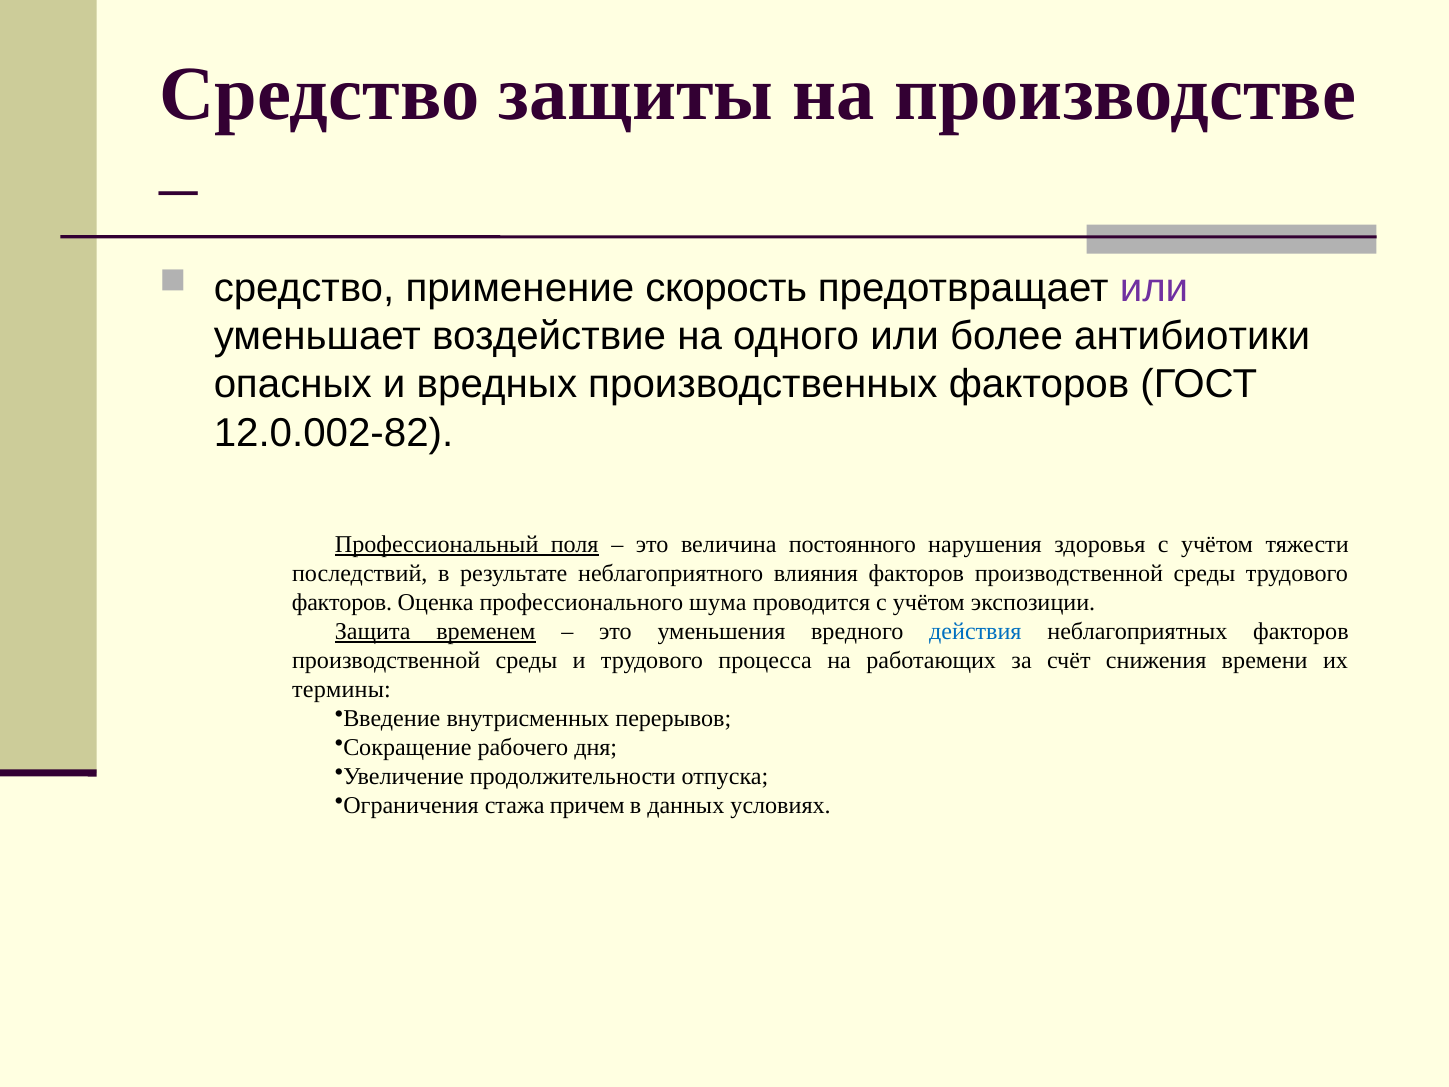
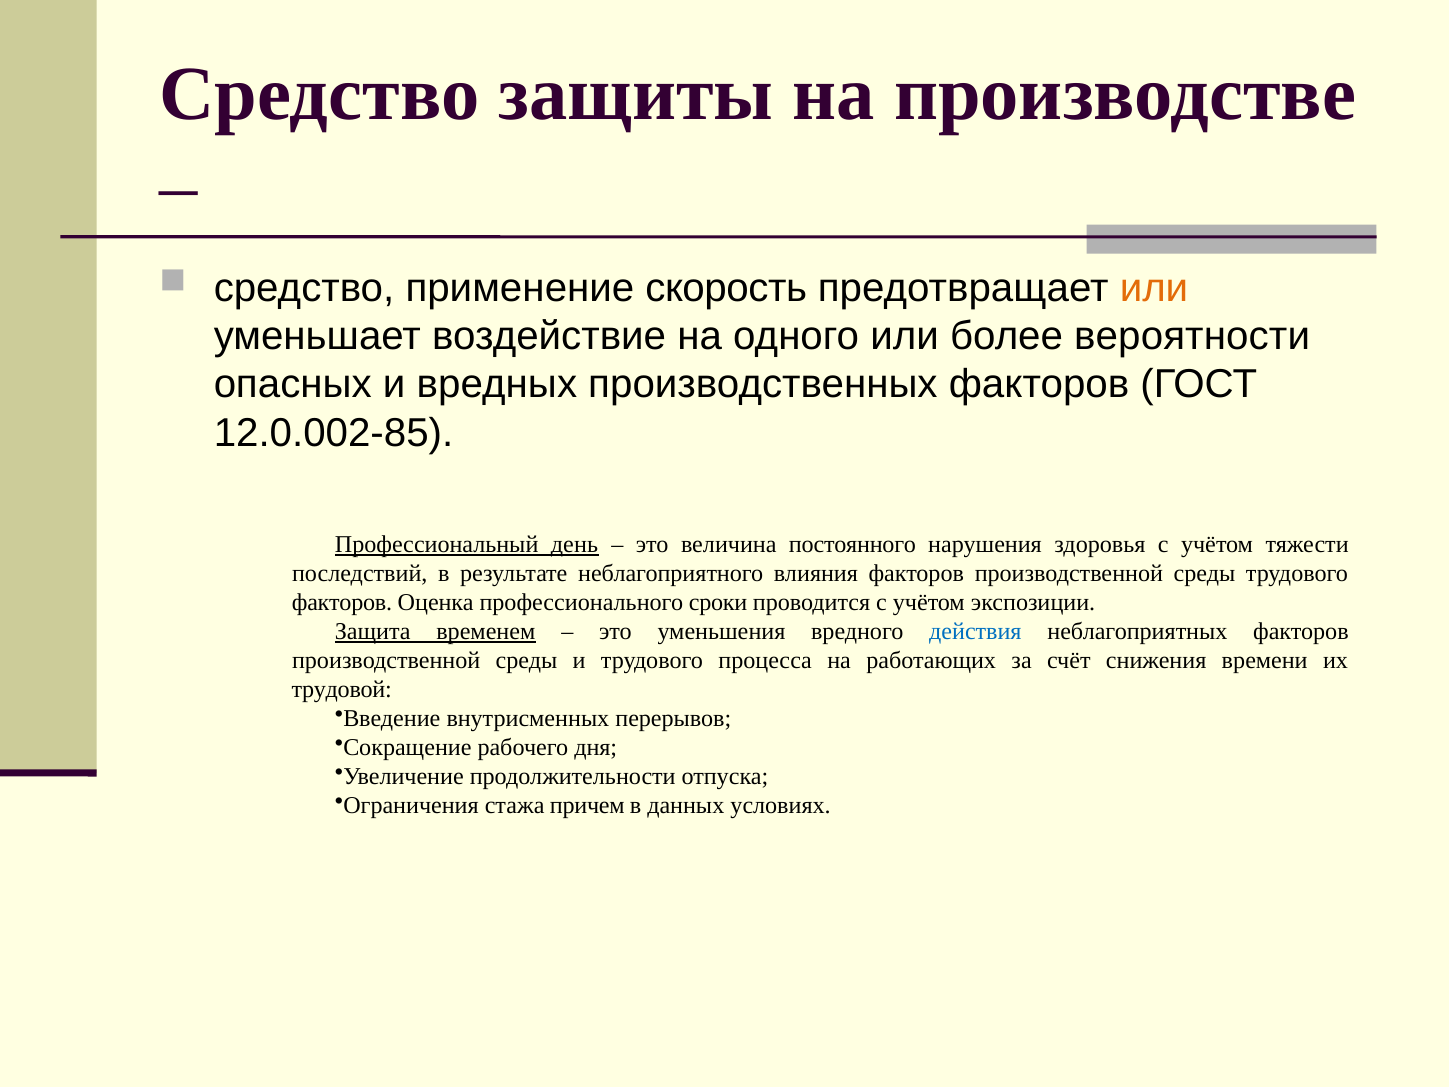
или colour: purple -> orange (1154, 288)
антибиотики: антибиотики -> вероятности (1192, 336)
12.0.002-82: 12.0.002-82 -> 12.0.002-85 (334, 433)
поля: поля -> день (574, 544)
шума: шума -> сроки (718, 602)
термины: термины -> трудовой (342, 689)
